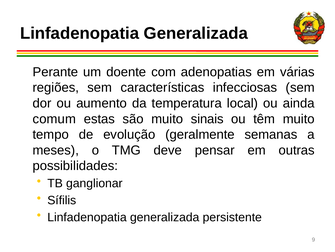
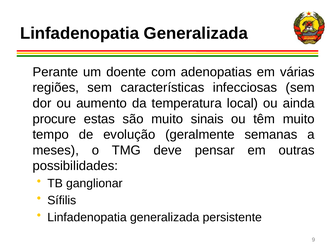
comum: comum -> procure (54, 119)
